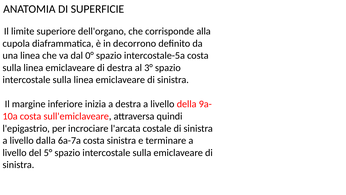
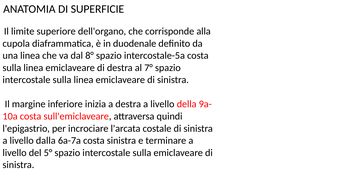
decorrono: decorrono -> duodenale (135, 43)
0°: 0° -> 8° (90, 55)
3°: 3° -> 7° (149, 68)
